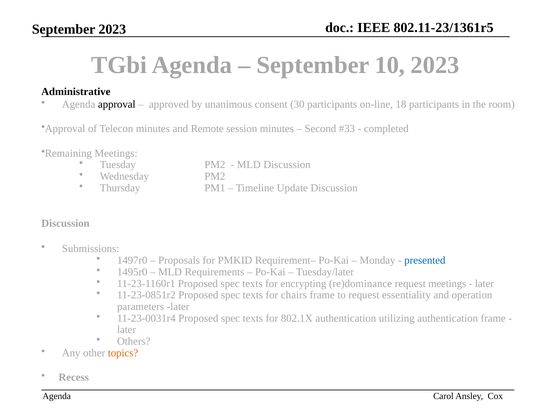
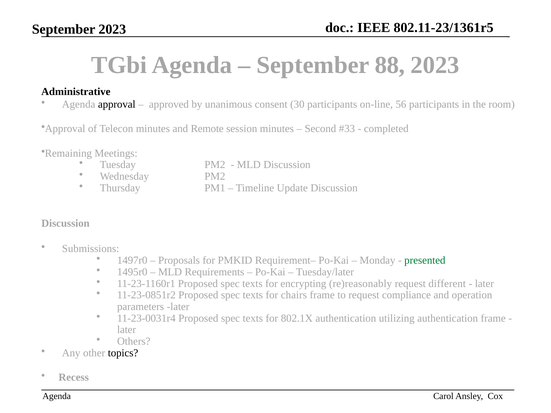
10: 10 -> 88 (390, 65)
18: 18 -> 56 (401, 104)
presented colour: blue -> green (425, 260)
re)dominance: re)dominance -> re)reasonably (361, 284)
request meetings: meetings -> different (447, 284)
essentiality: essentiality -> compliance (406, 295)
topics colour: orange -> black (123, 353)
